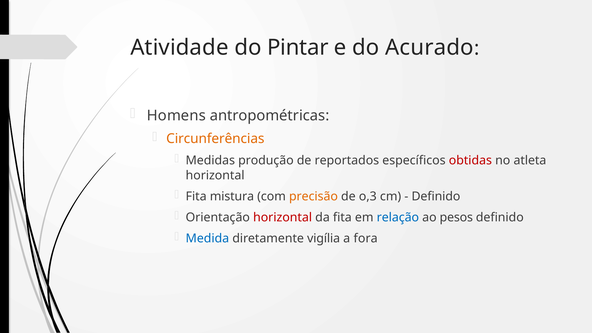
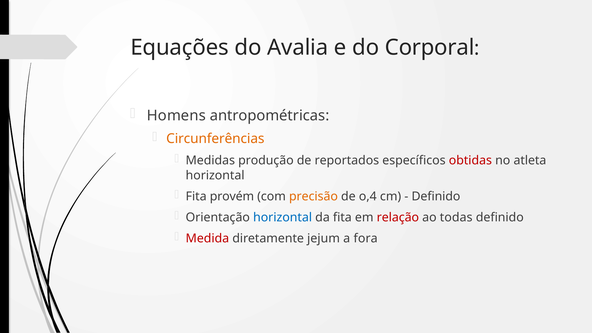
Atividade: Atividade -> Equações (180, 47)
Pintar: Pintar -> Avalia (298, 47)
Acurado: Acurado -> Corporal (430, 47)
mistura: mistura -> provém (232, 196)
o,3: o,3 -> o,4 (368, 196)
horizontal colour: red -> blue (283, 217)
relação colour: blue -> red (398, 217)
pesos: pesos -> todas (456, 217)
Medida colour: blue -> red (207, 238)
vigília: vigília -> jejum (324, 238)
